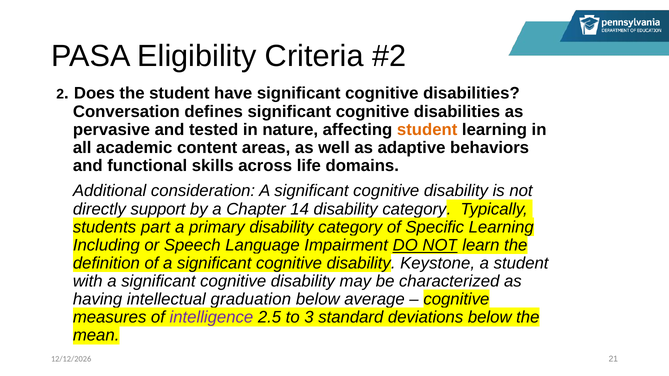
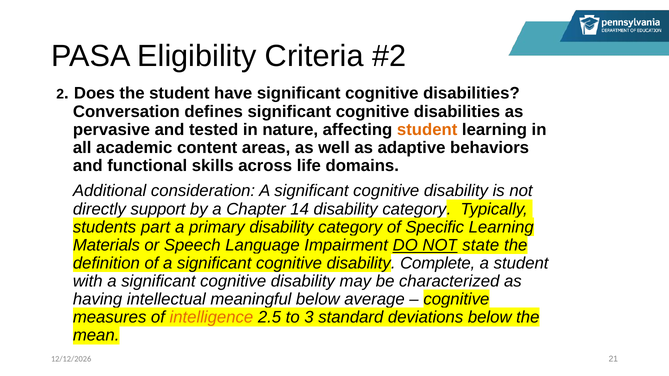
Including: Including -> Materials (106, 245)
learn: learn -> state (481, 245)
Keystone: Keystone -> Complete (438, 263)
graduation: graduation -> meaningful (251, 299)
intelligence colour: purple -> orange (211, 318)
